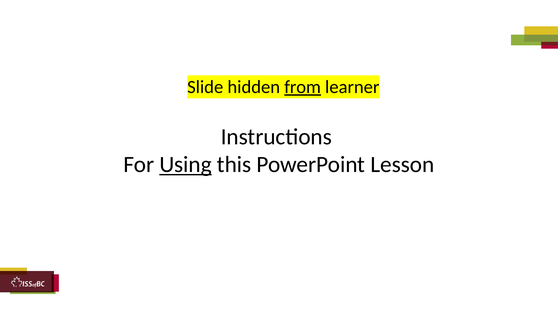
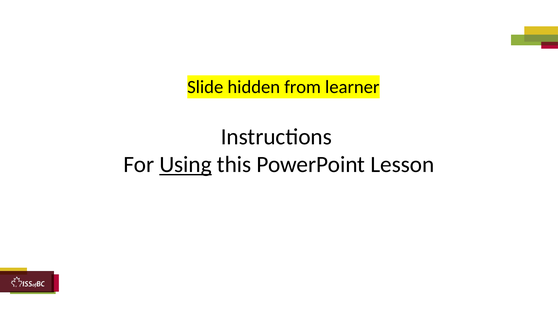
from underline: present -> none (303, 87)
